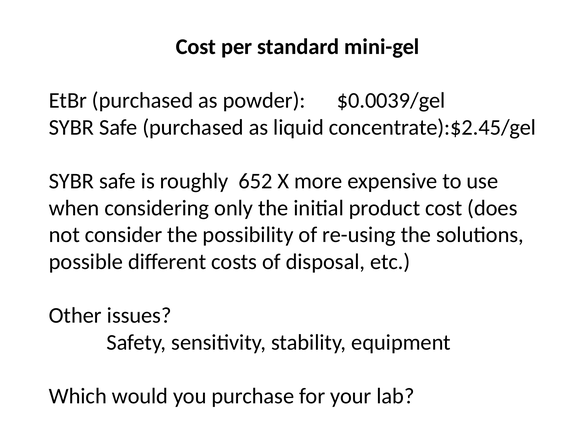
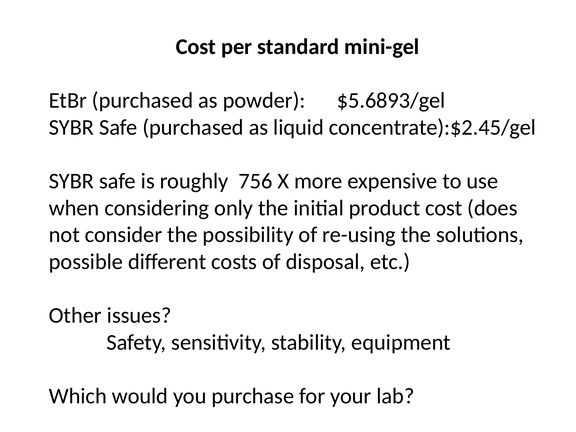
$0.0039/gel: $0.0039/gel -> $5.6893/gel (391, 100)
652: 652 -> 756 (255, 181)
